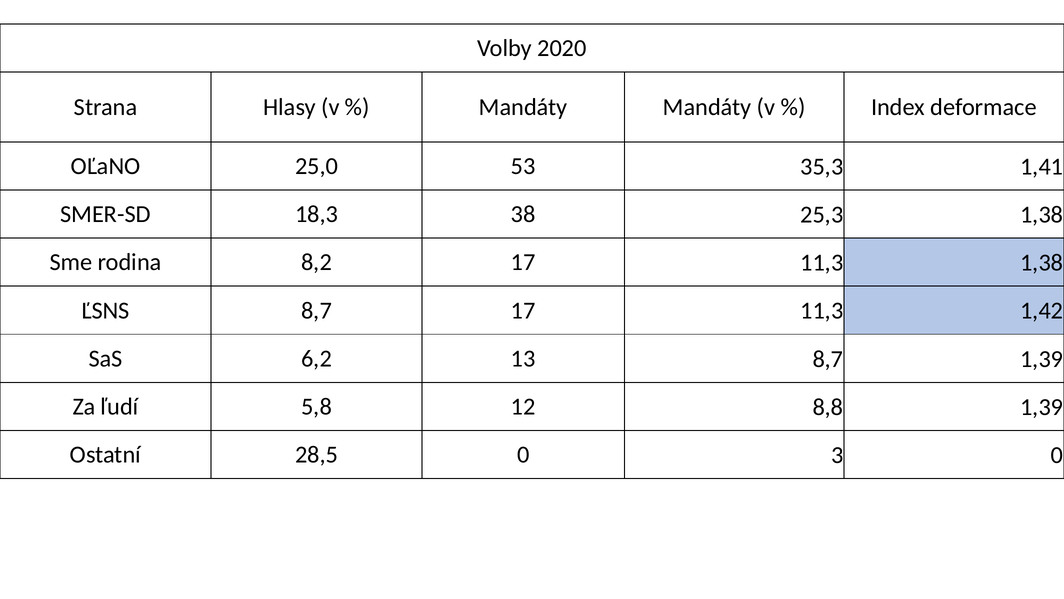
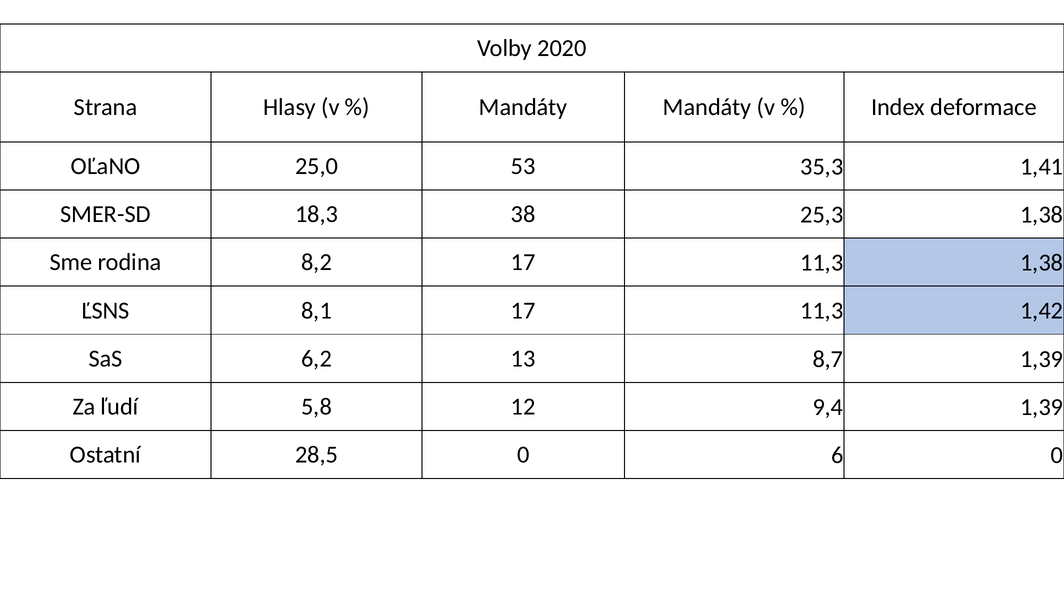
ĽSNS 8,7: 8,7 -> 8,1 (317, 310)
8,8: 8,8 -> 9,4 (828, 407)
3: 3 -> 6 (837, 455)
